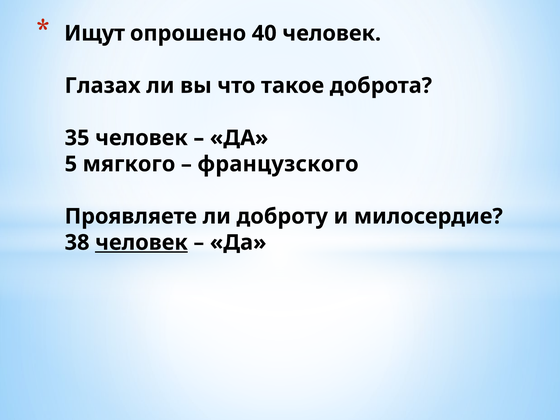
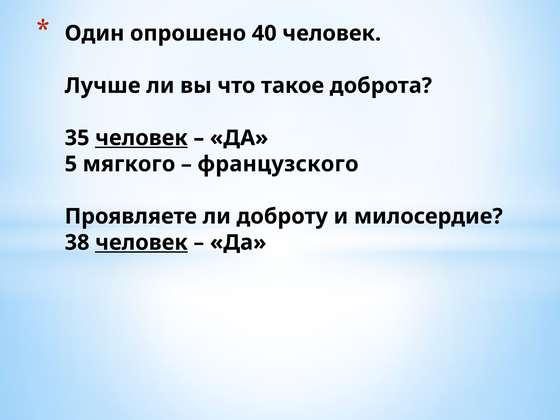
Ищут: Ищут -> Один (94, 33)
Глазах: Глазах -> Лучше (103, 86)
человек underline: none -> present (141, 138)
